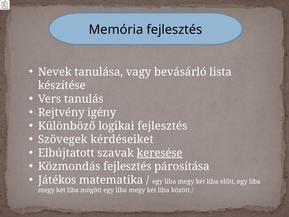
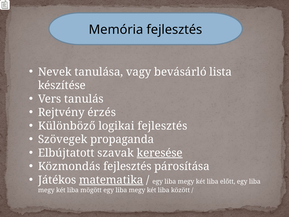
igény: igény -> érzés (102, 112)
kérdéseiket: kérdéseiket -> propaganda (122, 139)
matematika underline: none -> present (111, 180)
